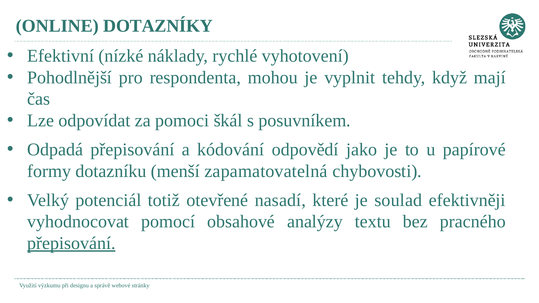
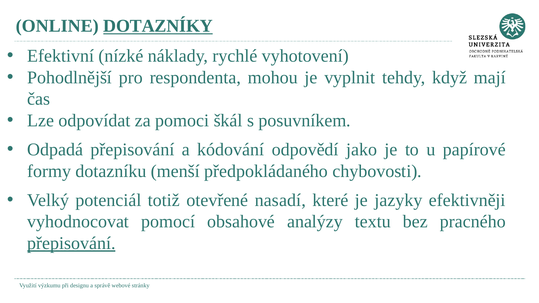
DOTAZNÍKY underline: none -> present (158, 26)
zapamatovatelná: zapamatovatelná -> předpokládaného (266, 171)
soulad: soulad -> jazyky (398, 200)
